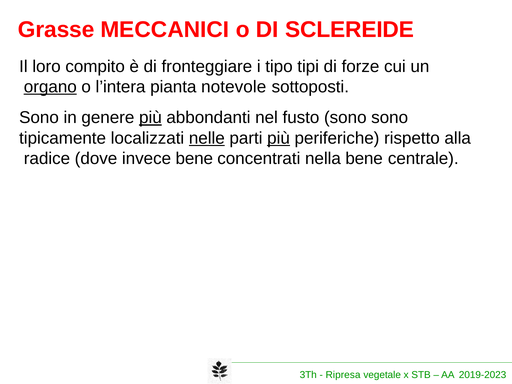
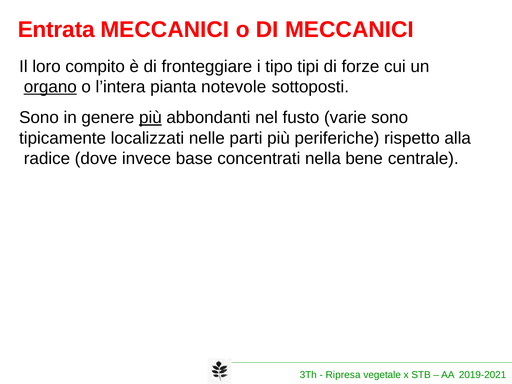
Grasse: Grasse -> Entrata (56, 30)
DI SCLEREIDE: SCLEREIDE -> MECCANICI (349, 30)
fusto sono: sono -> varie (345, 118)
nelle underline: present -> none (207, 138)
più underline: present -> none (279, 138)
invece bene: bene -> base (194, 159)
2019-2023: 2019-2023 -> 2019-2021 (483, 375)
